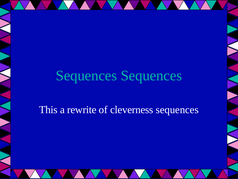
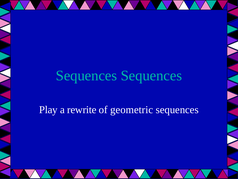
This: This -> Play (48, 109)
cleverness: cleverness -> geometric (132, 109)
